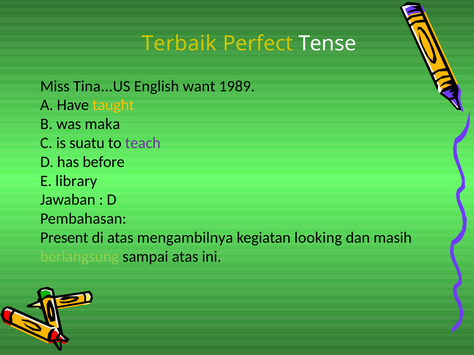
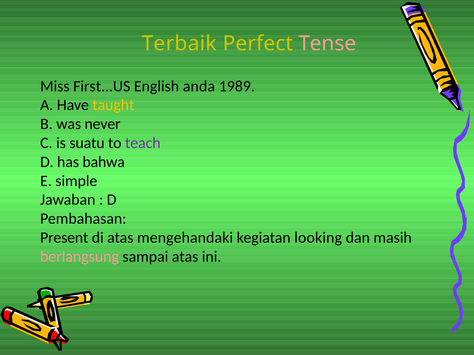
Tense colour: white -> pink (327, 44)
Tina...US: Tina...US -> First...US (102, 86)
want: want -> anda (199, 86)
maka: maka -> never (103, 124)
before: before -> bahwa (104, 162)
library: library -> simple (76, 181)
mengambilnya: mengambilnya -> mengehandaki (185, 238)
berlangsung colour: light green -> pink (80, 257)
